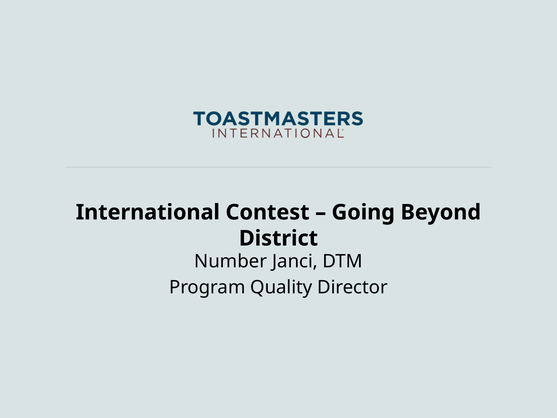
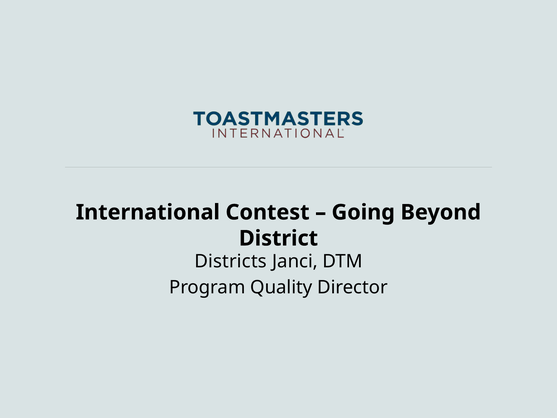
Number: Number -> Districts (231, 261)
